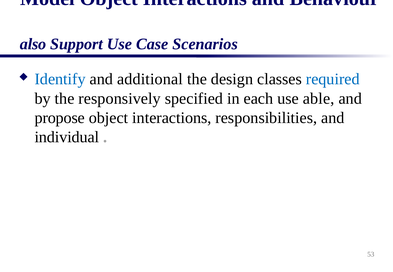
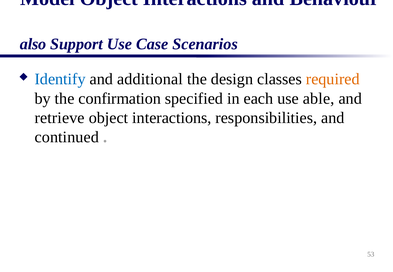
required colour: blue -> orange (333, 79)
responsively: responsively -> confirmation (120, 99)
propose: propose -> retrieve (60, 118)
individual: individual -> continued (67, 137)
